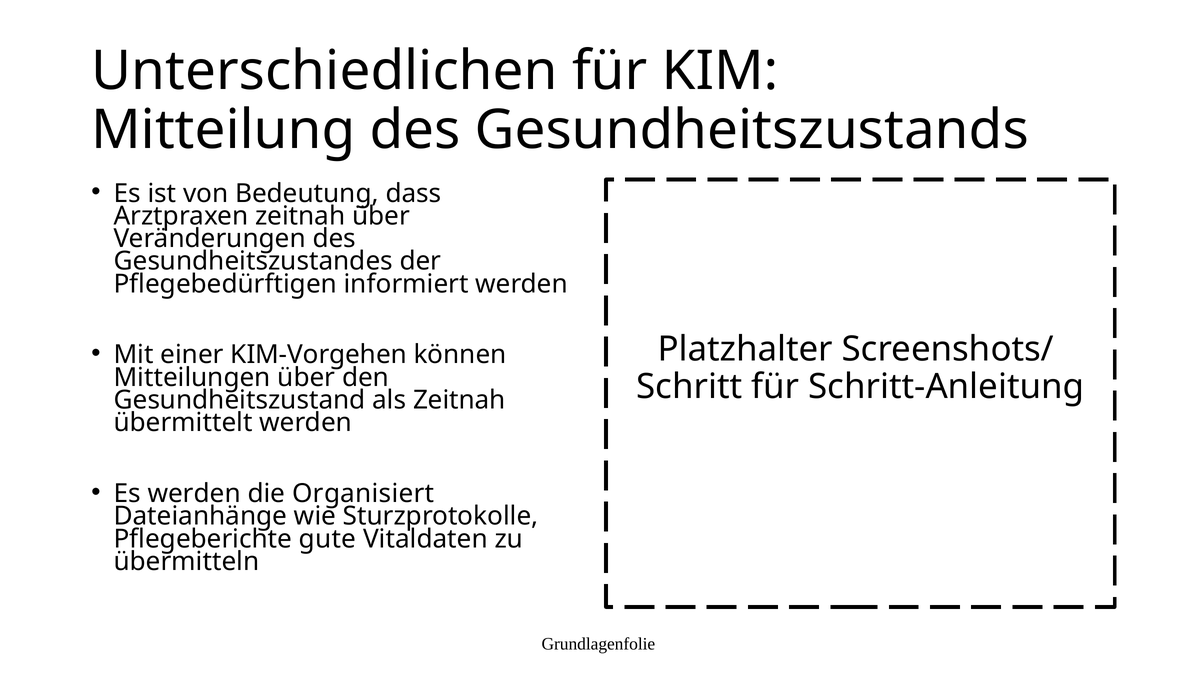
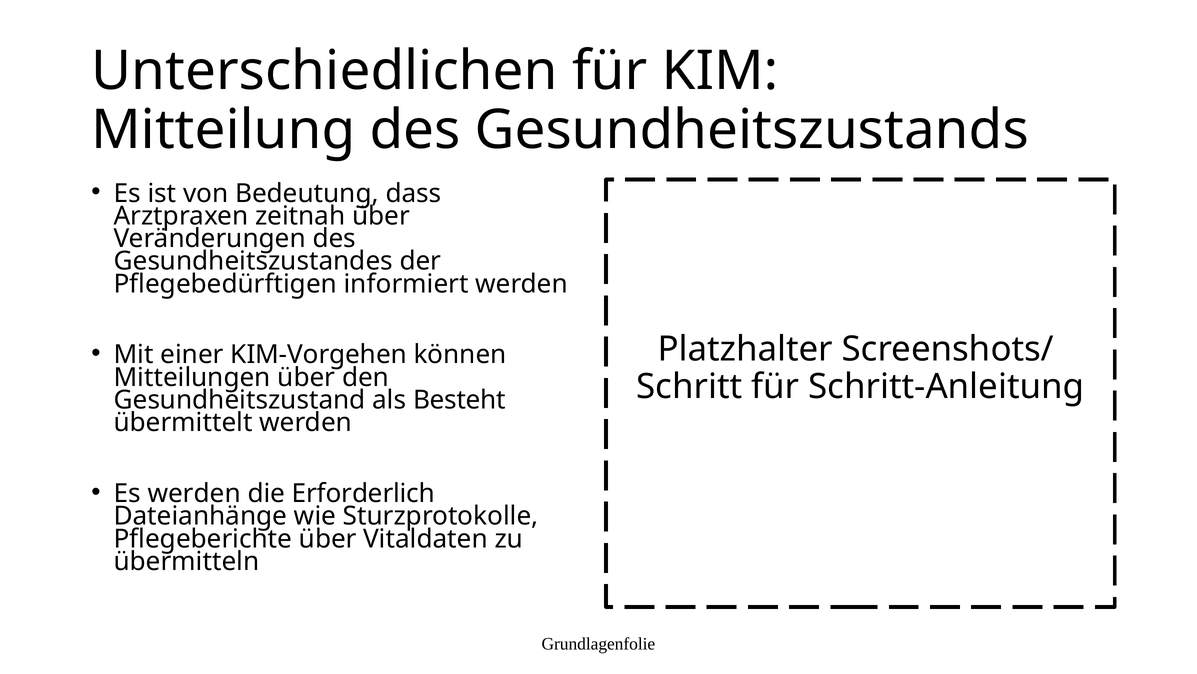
als Zeitnah: Zeitnah -> Besteht (459, 400)
Organisiert: Organisiert -> Erforderlich (363, 493)
Pflegeberichte gute: gute -> über (328, 538)
